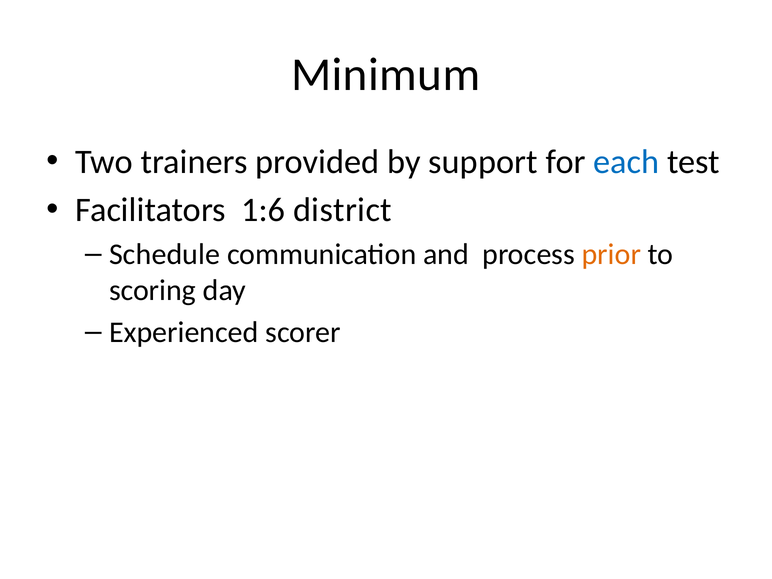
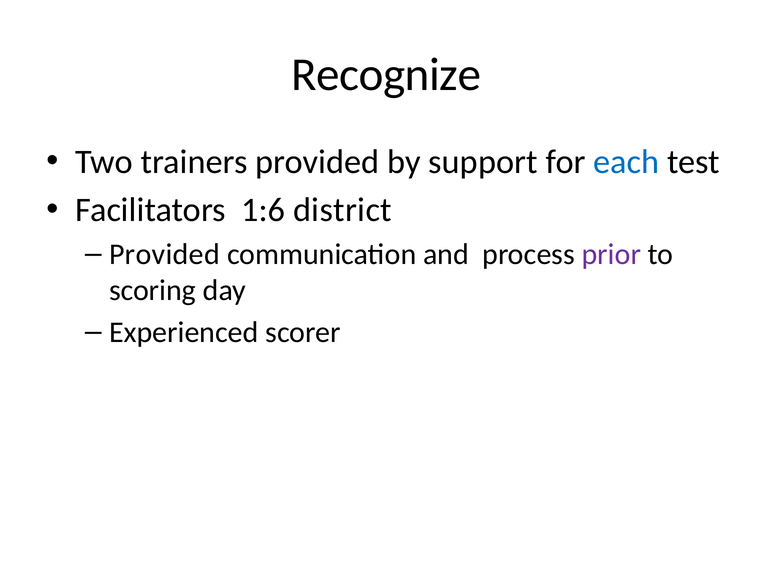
Minimum: Minimum -> Recognize (386, 75)
Schedule: Schedule -> Provided (165, 254)
prior colour: orange -> purple (611, 254)
